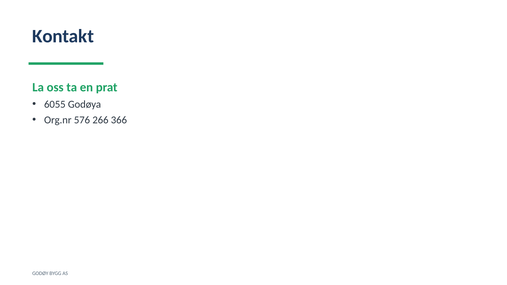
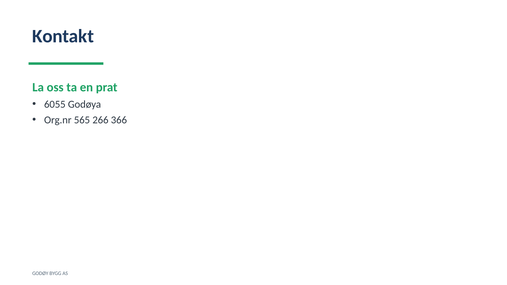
576: 576 -> 565 (82, 120)
